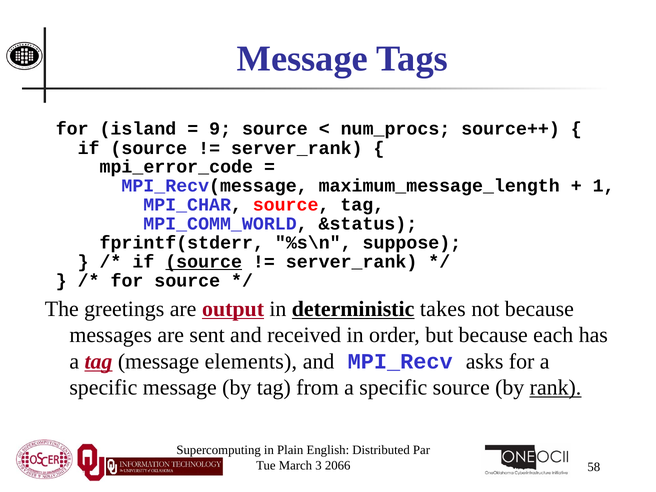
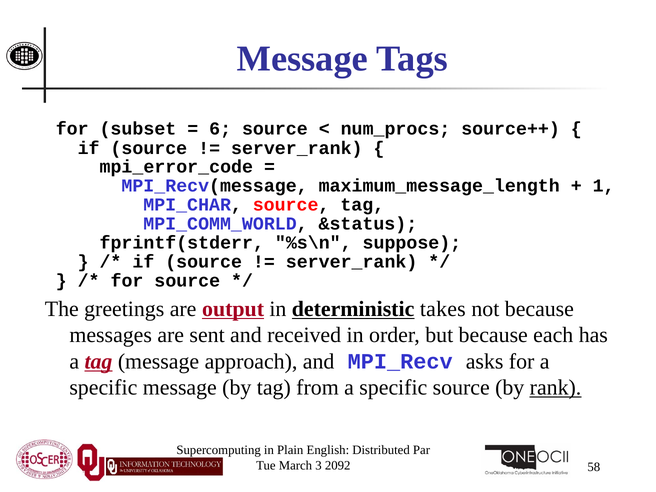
island: island -> subset (138, 128)
9: 9 -> 6 (220, 128)
source underline: present -> none (204, 262)
elements: elements -> approach (251, 361)
2066: 2066 -> 2092 (338, 466)
